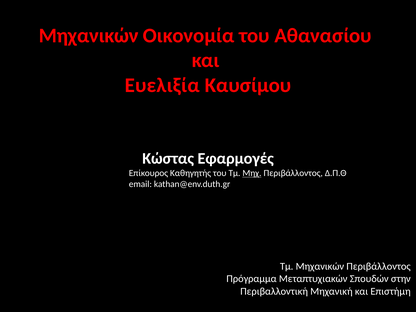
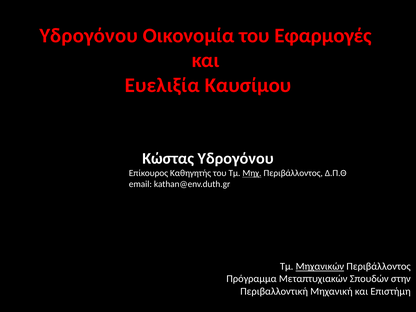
Μηχανικών: Μηχανικών -> Υδρογόνου (89, 35)
Αθανασίου: Αθανασίου -> Εφαρμογές (323, 35)
Κώστας Εφαρμογές: Εφαρμογές -> Υδρογόνου (236, 158)
Μηχανικών underline: none -> present (320, 266)
